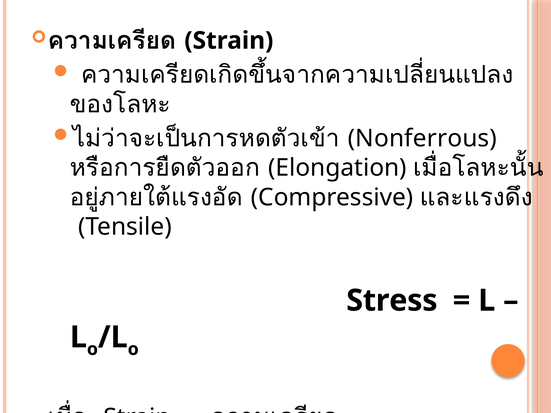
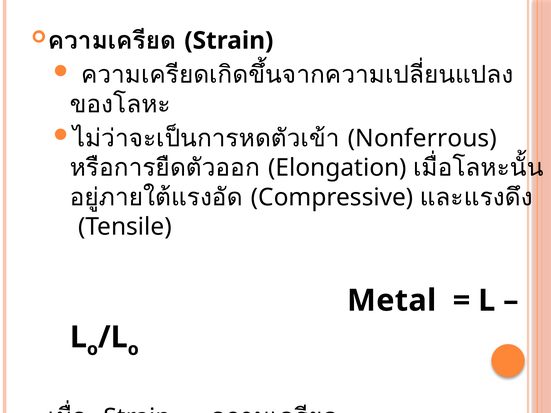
Stress: Stress -> Metal (392, 301)
